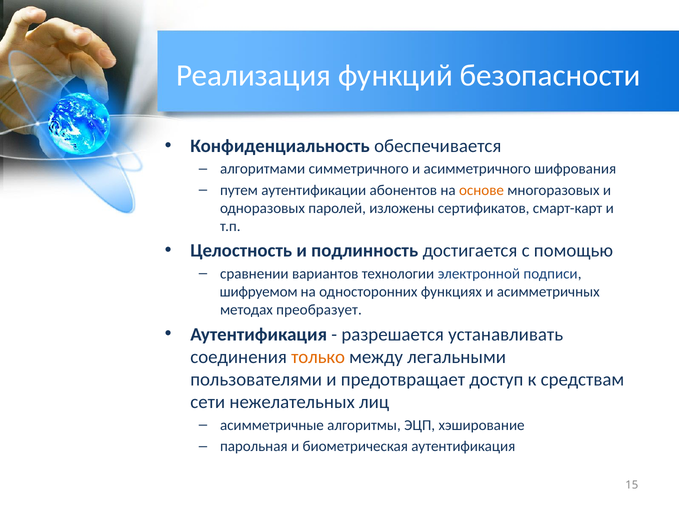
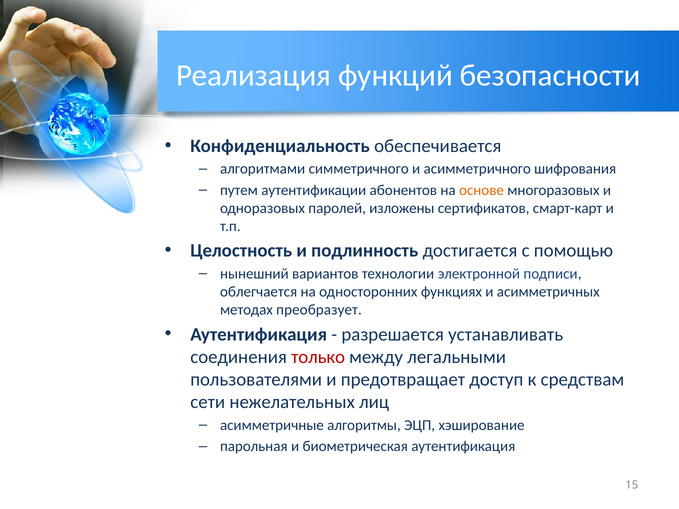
сравнении: сравнении -> нынешний (254, 274)
шифруемом: шифруемом -> облегчается (259, 292)
только colour: orange -> red (318, 357)
